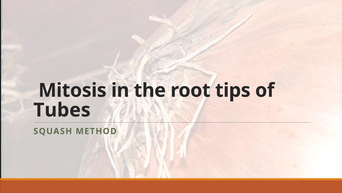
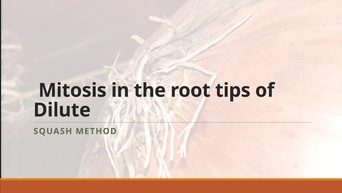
Tubes: Tubes -> Dilute (62, 110)
